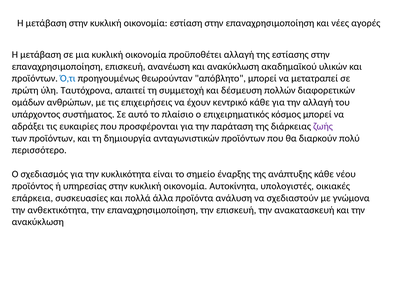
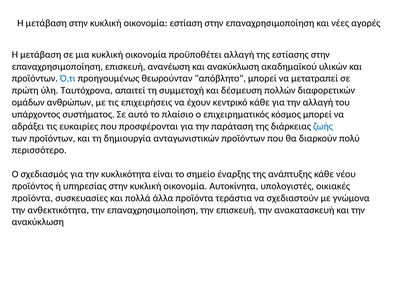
ζωής colour: purple -> blue (323, 126)
επάρκεια: επάρκεια -> προϊόντα (32, 198)
ανάλυση: ανάλυση -> τεράστια (234, 198)
